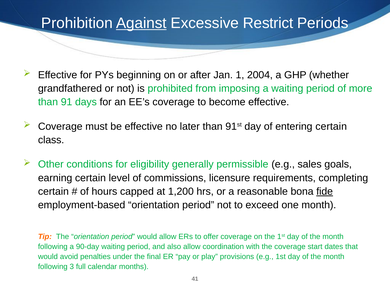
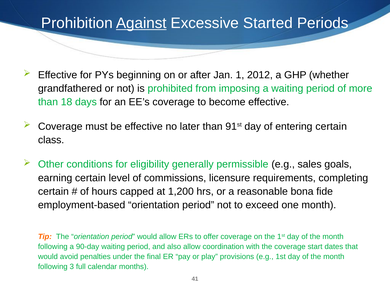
Restrict: Restrict -> Started (268, 23)
2004: 2004 -> 2012 (260, 75)
91: 91 -> 18 (67, 102)
fide underline: present -> none (325, 192)
